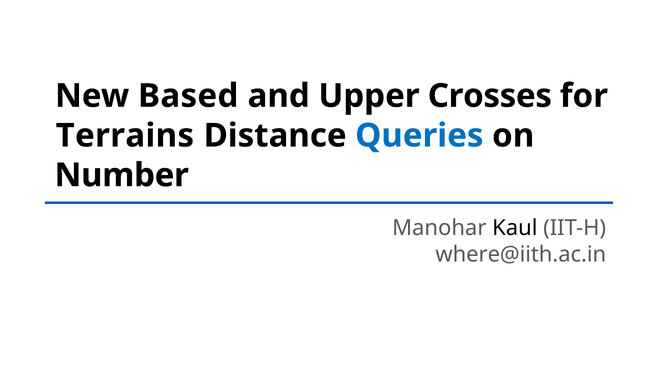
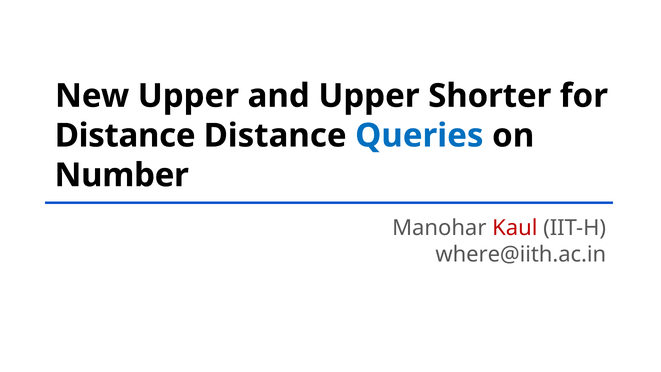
New Based: Based -> Upper (188, 96)
Crosses: Crosses -> Shorter (490, 96)
Terrains: Terrains -> Distance (125, 136)
Kaul colour: black -> red (515, 228)
